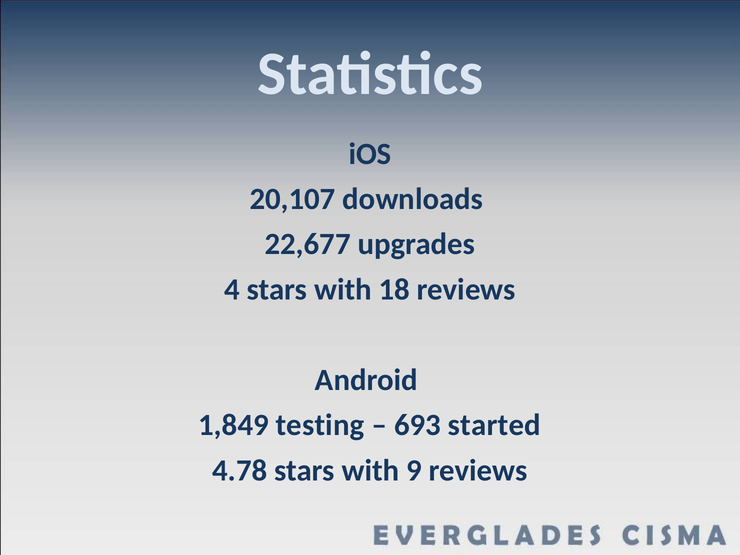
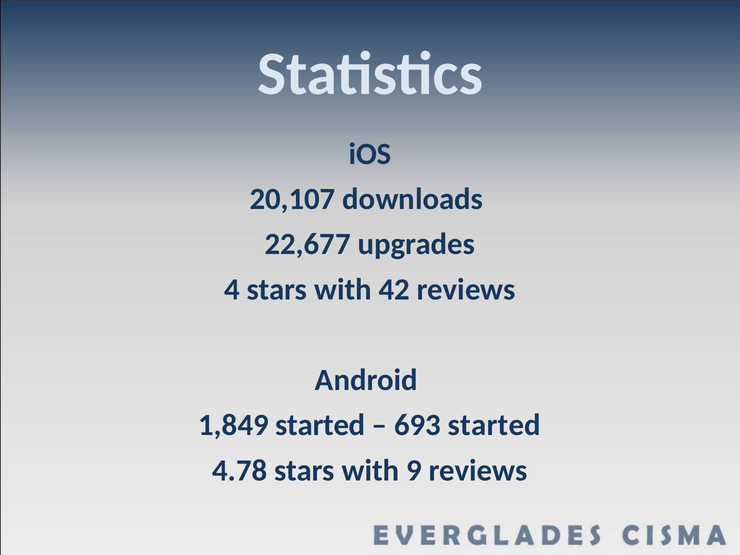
18: 18 -> 42 (394, 289)
1,849 testing: testing -> started (320, 425)
